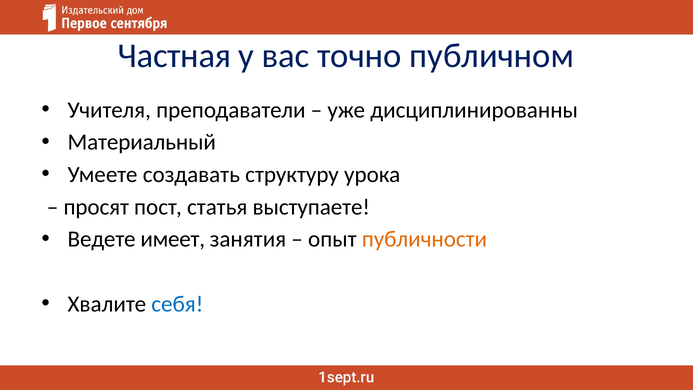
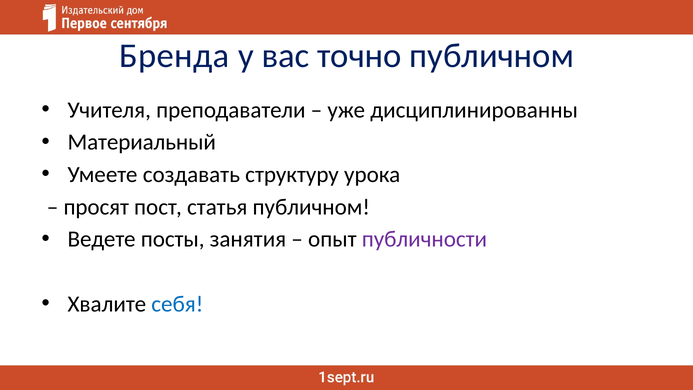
Частная: Частная -> Бренда (174, 56)
статья выступаете: выступаете -> публичном (311, 207)
имеет: имеет -> посты (173, 239)
публичности colour: orange -> purple (424, 239)
